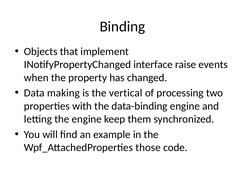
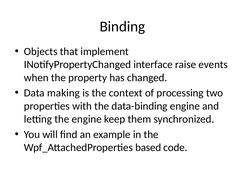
vertical: vertical -> context (126, 93)
those: those -> based (148, 147)
